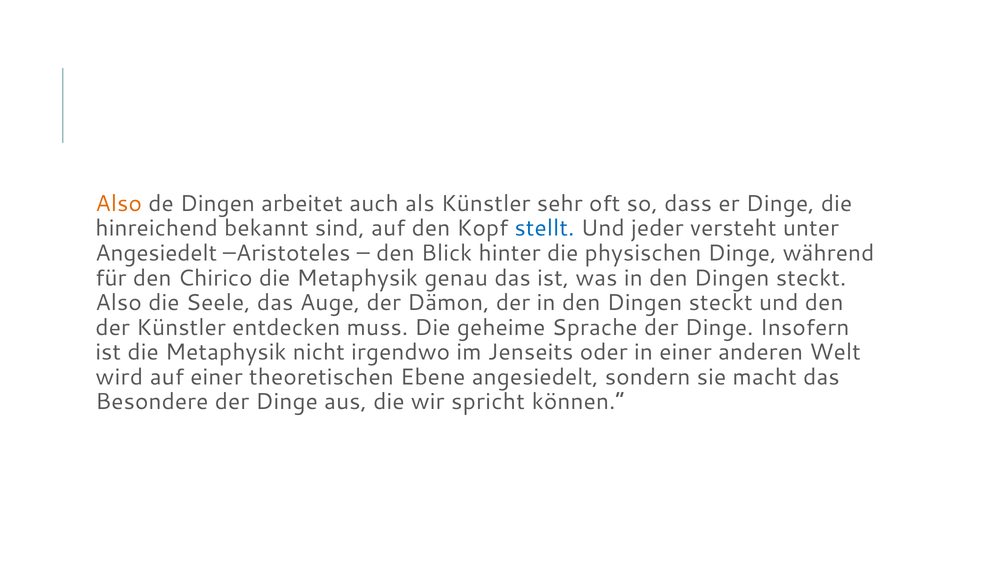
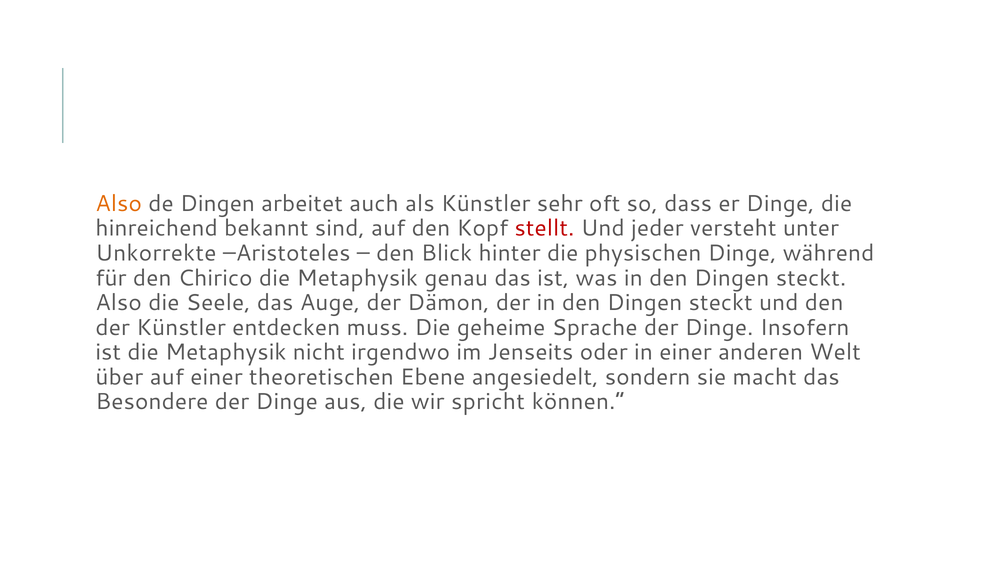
stellt colour: blue -> red (544, 228)
Angesiedelt: Angesiedelt -> Unkorrekte (156, 253)
wird: wird -> über (119, 377)
